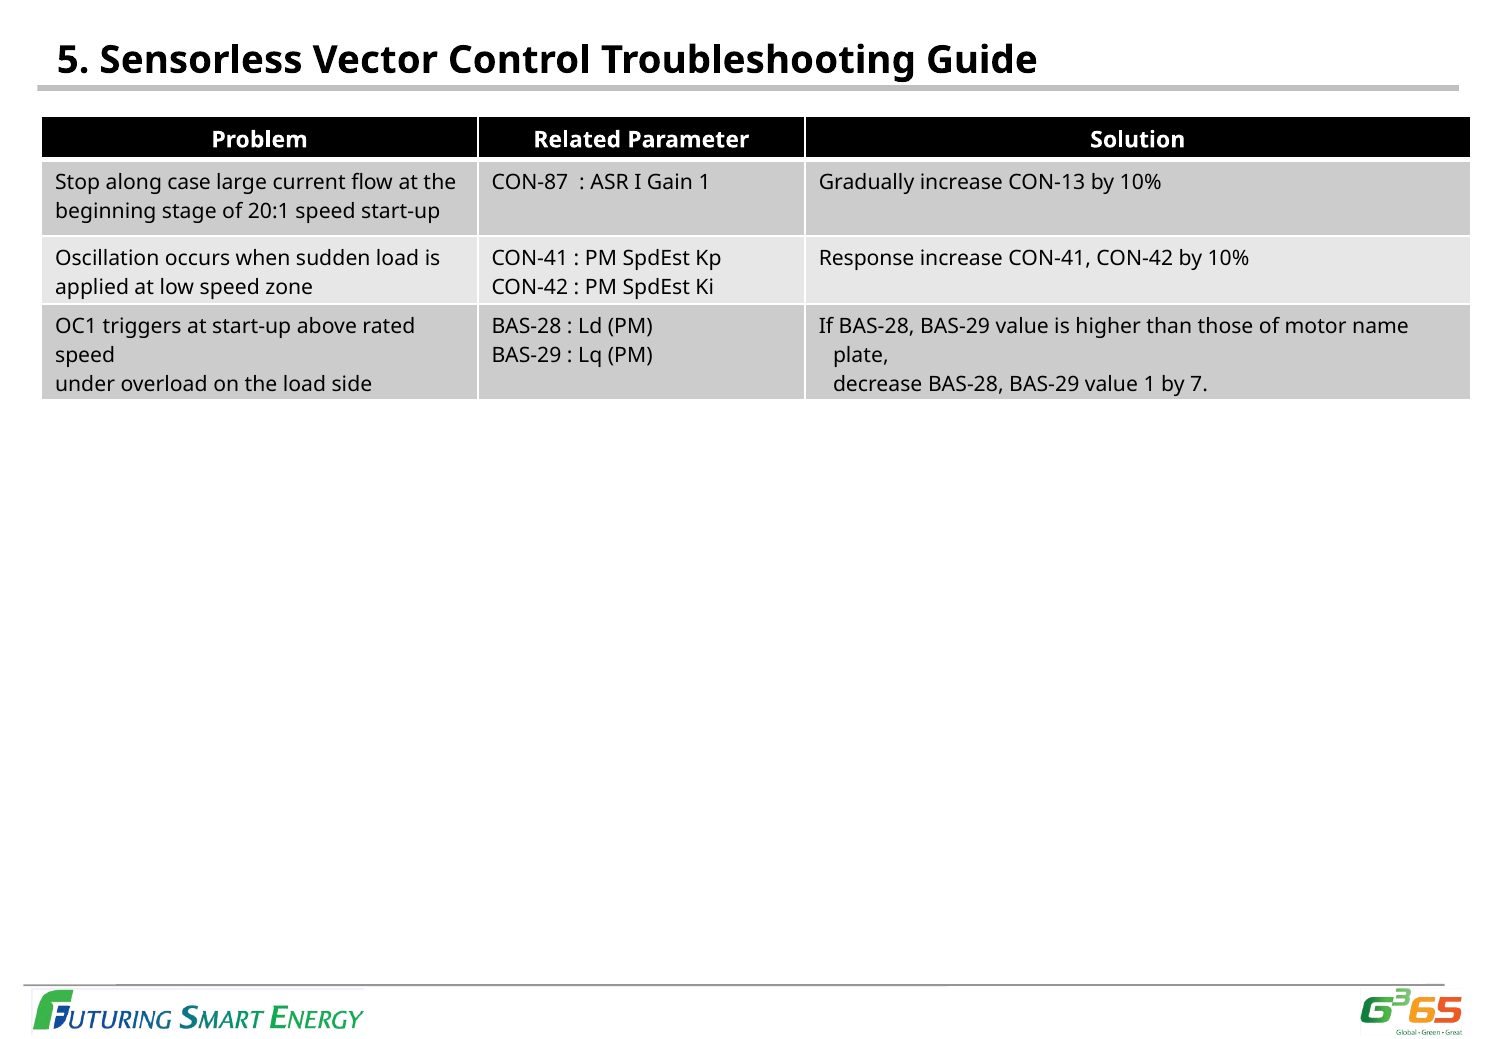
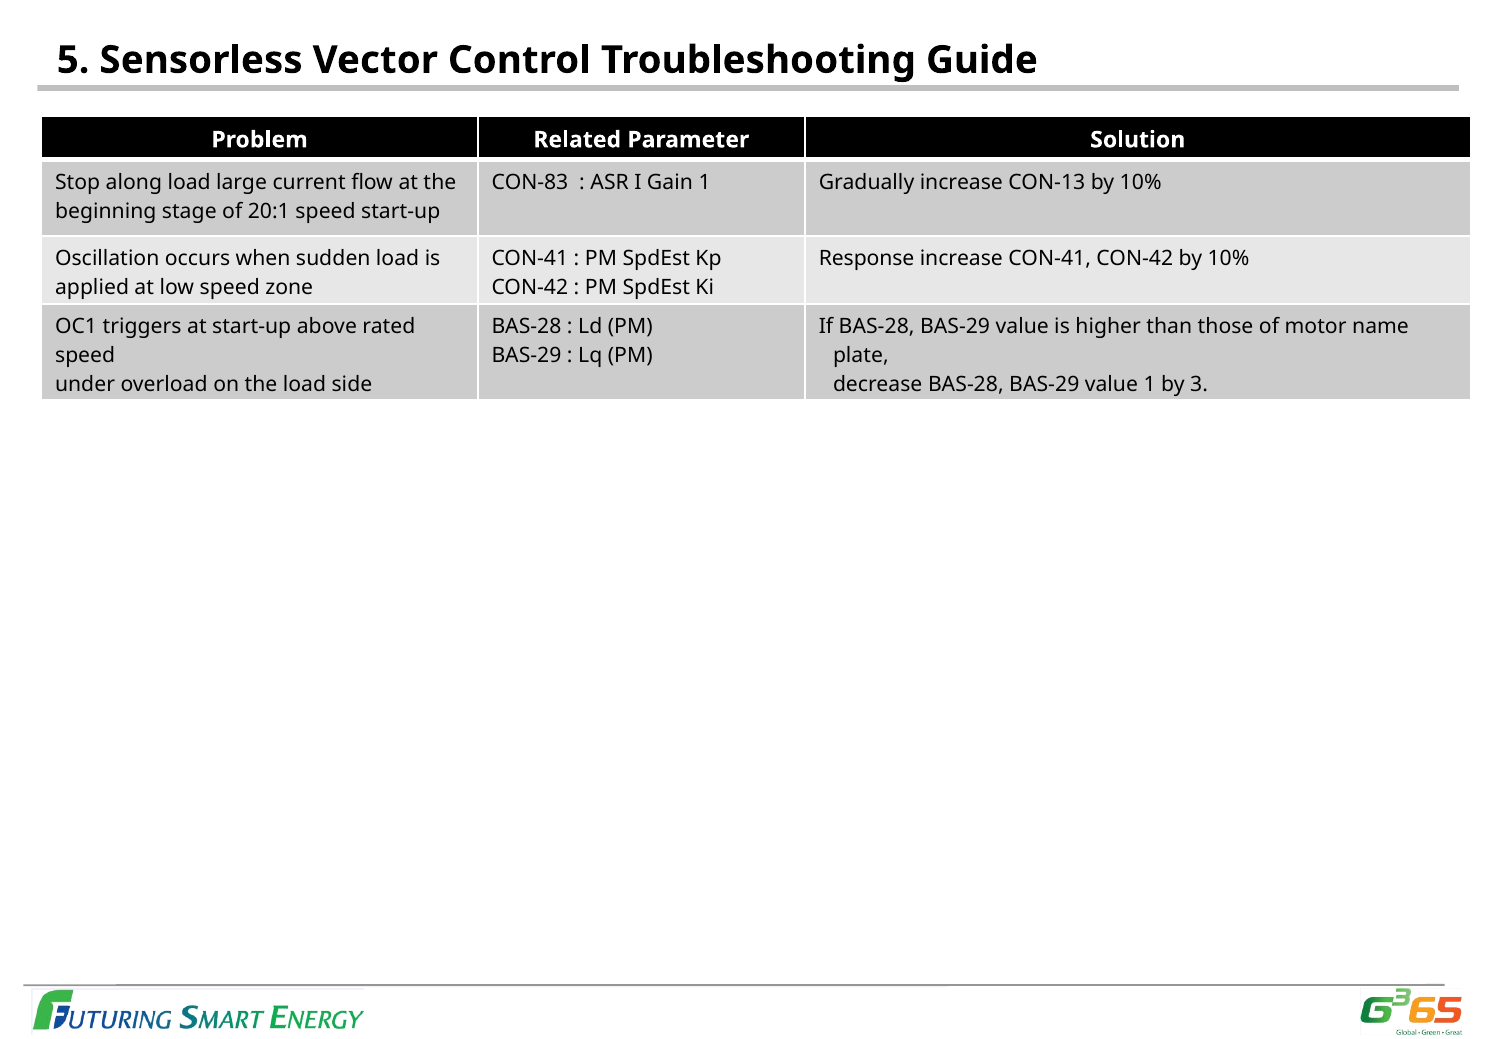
along case: case -> load (189, 182)
CON-87: CON-87 -> CON-83 (530, 182)
7: 7 -> 3 (1199, 384)
